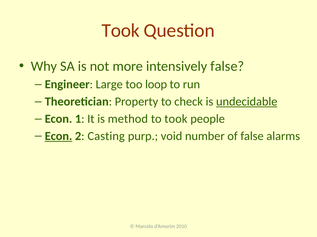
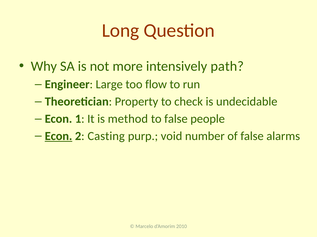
Took: Took -> Long (121, 31)
intensively false: false -> path (227, 67)
loop: loop -> flow (156, 85)
undecidable underline: present -> none (247, 102)
to took: took -> false (176, 119)
